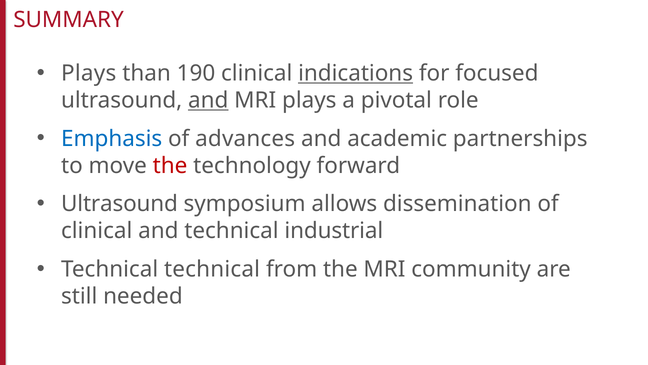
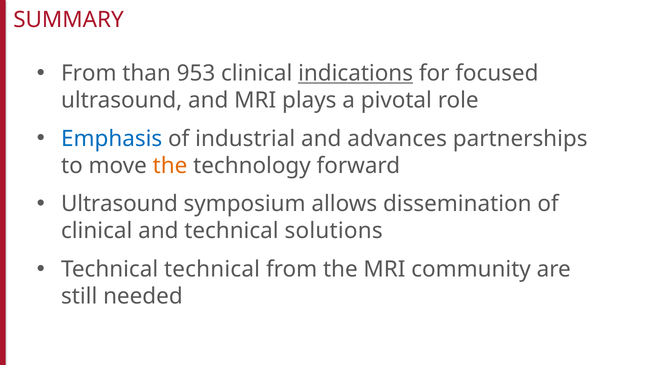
Plays: Plays -> From (89, 73)
190: 190 -> 953 (196, 73)
and underline: present -> none (208, 100)
advances: advances -> industrial (245, 138)
academic: academic -> advances (397, 138)
the colour: red -> orange (170, 165)
industrial: industrial -> solutions (334, 231)
